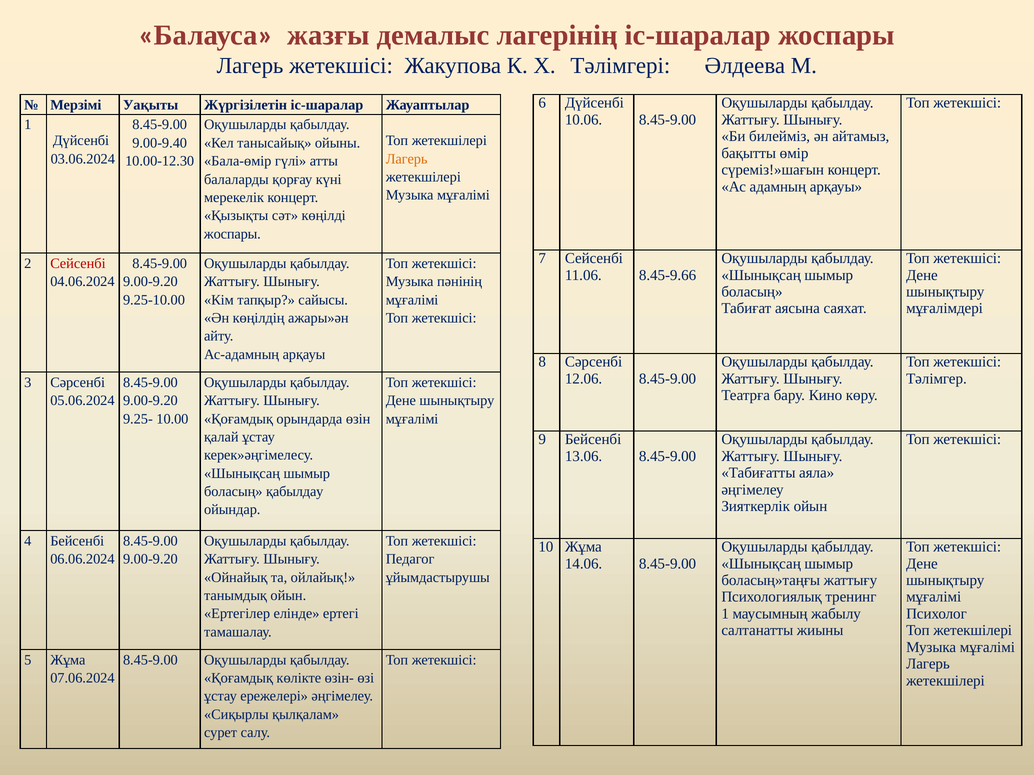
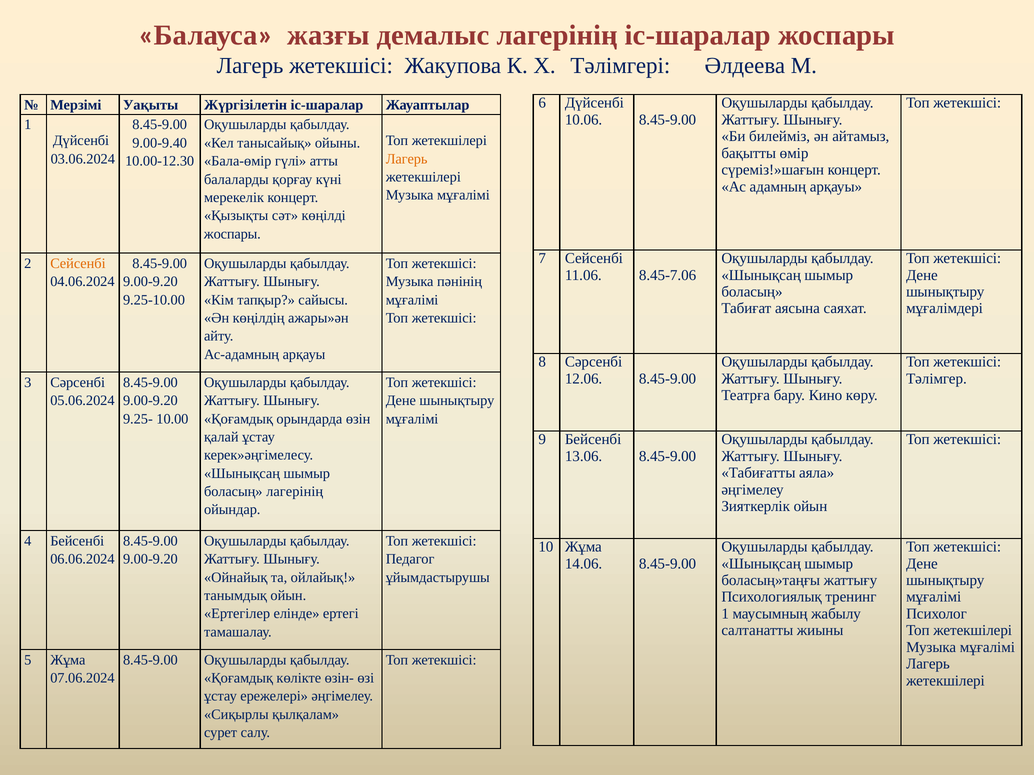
Сейсенбі colour: red -> orange (78, 264)
8.45-9.66: 8.45-9.66 -> 8.45-7.06 (668, 275)
боласың қабылдау: қабылдау -> лагерінің (295, 492)
